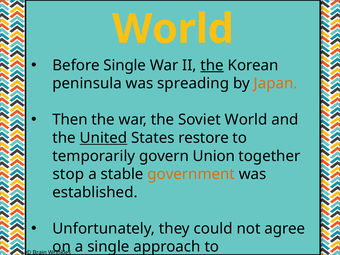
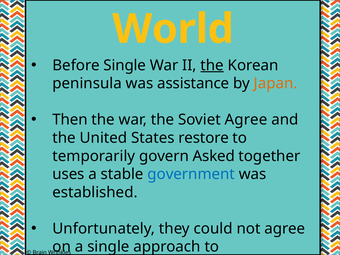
spreading: spreading -> assistance (193, 83)
Soviet World: World -> Agree (246, 120)
United underline: present -> none (103, 138)
Union: Union -> Asked (214, 156)
stop: stop -> uses (68, 174)
government colour: orange -> blue (191, 174)
